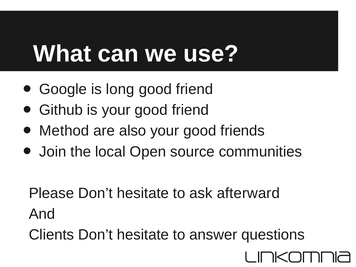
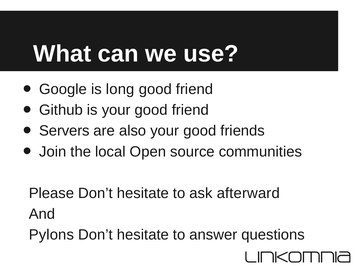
Method: Method -> Servers (64, 131)
Clients: Clients -> Pylons (51, 235)
